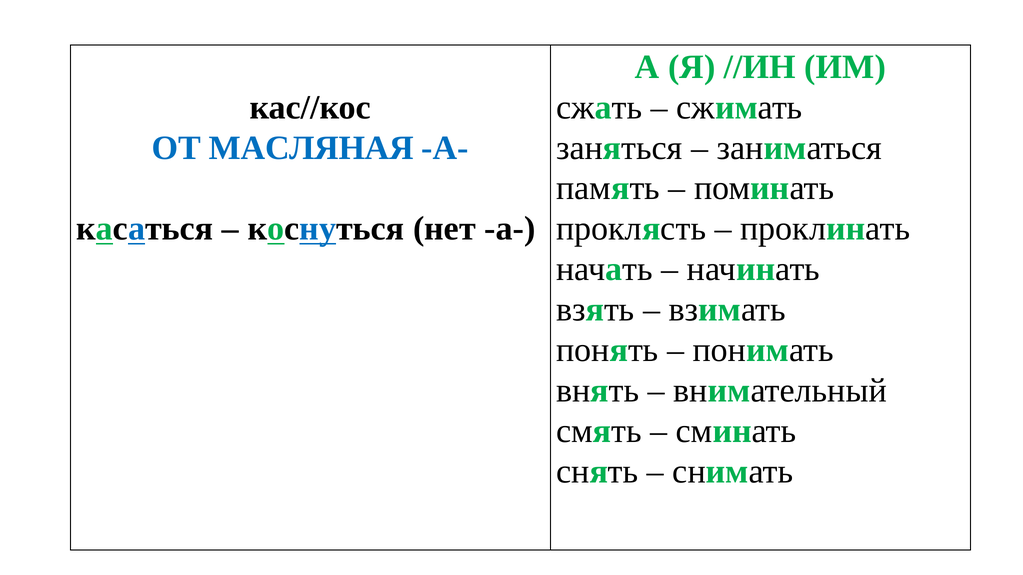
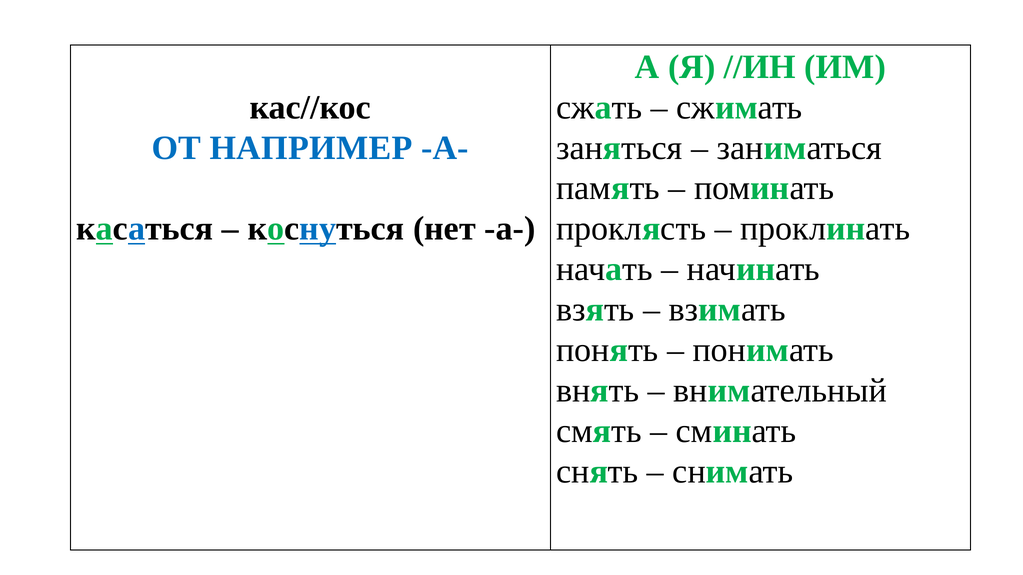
МАСЛЯНАЯ: МАСЛЯНАЯ -> НАПРИМЕР (311, 148)
